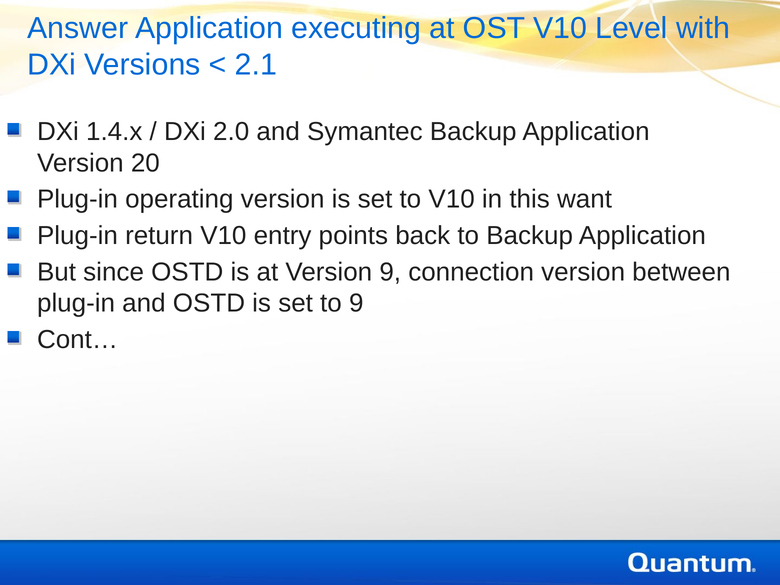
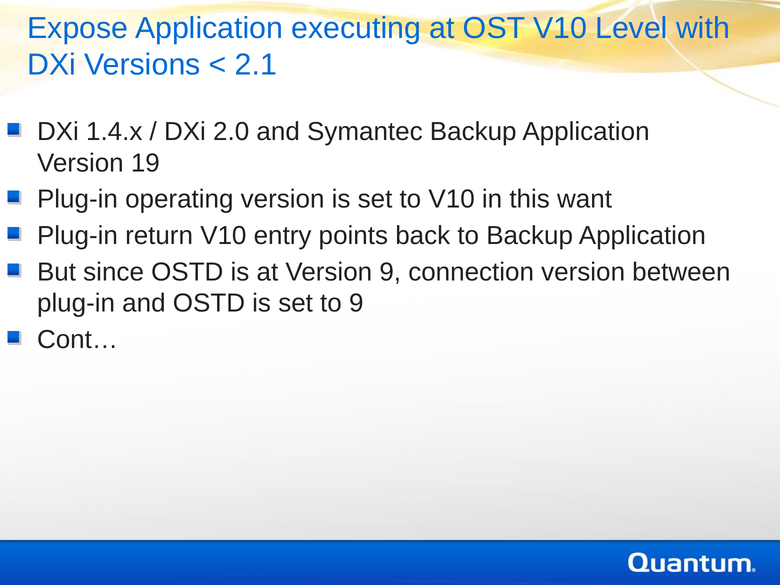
Answer: Answer -> Expose (78, 28)
20: 20 -> 19 (145, 163)
